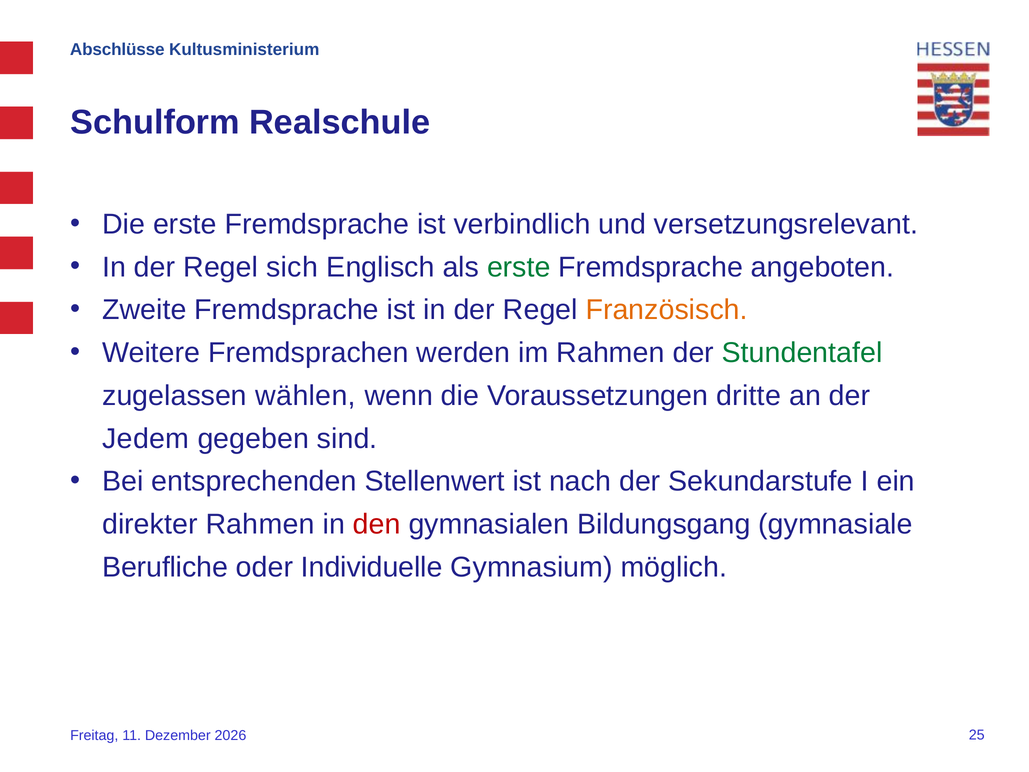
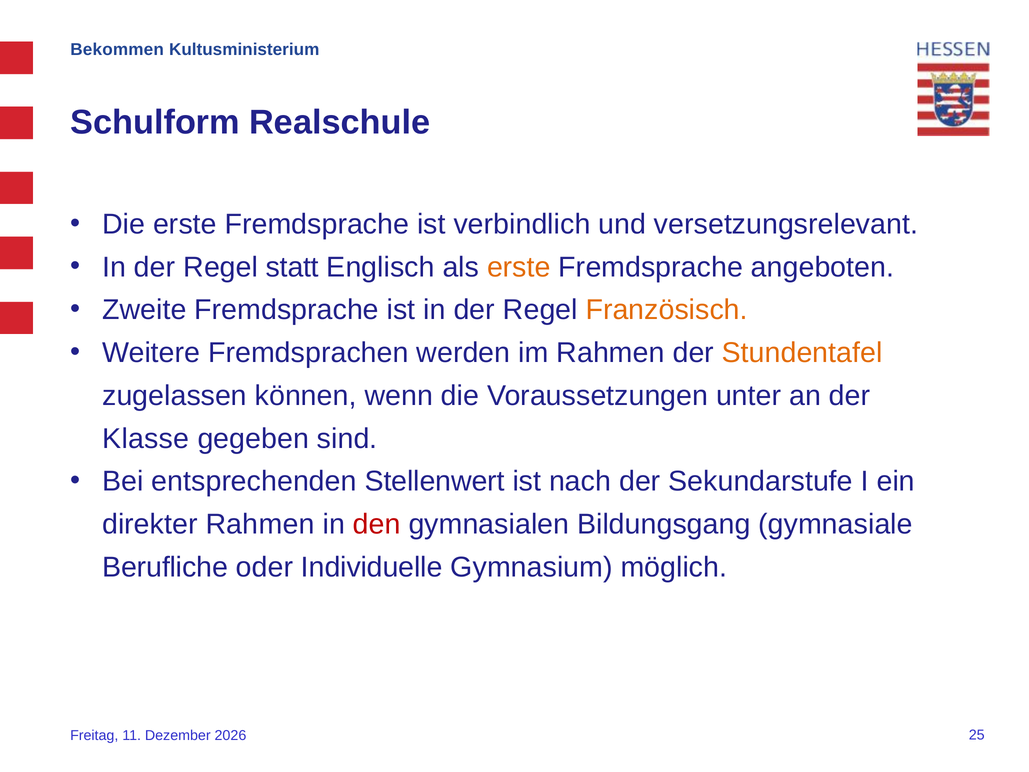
Abschlüsse: Abschlüsse -> Bekommen (117, 50)
sich: sich -> statt (292, 267)
erste colour: green -> orange (519, 267)
Stundentafel colour: green -> orange (802, 353)
wählen: wählen -> können (306, 396)
dritte: dritte -> unter (749, 396)
Jedem: Jedem -> Klasse (146, 439)
